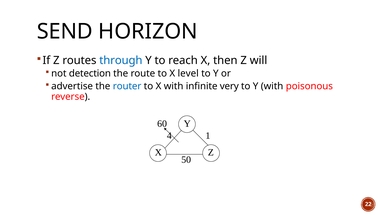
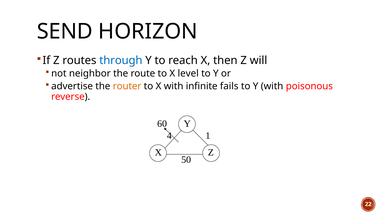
detection: detection -> neighbor (90, 73)
router colour: blue -> orange (127, 86)
very: very -> fails (229, 86)
